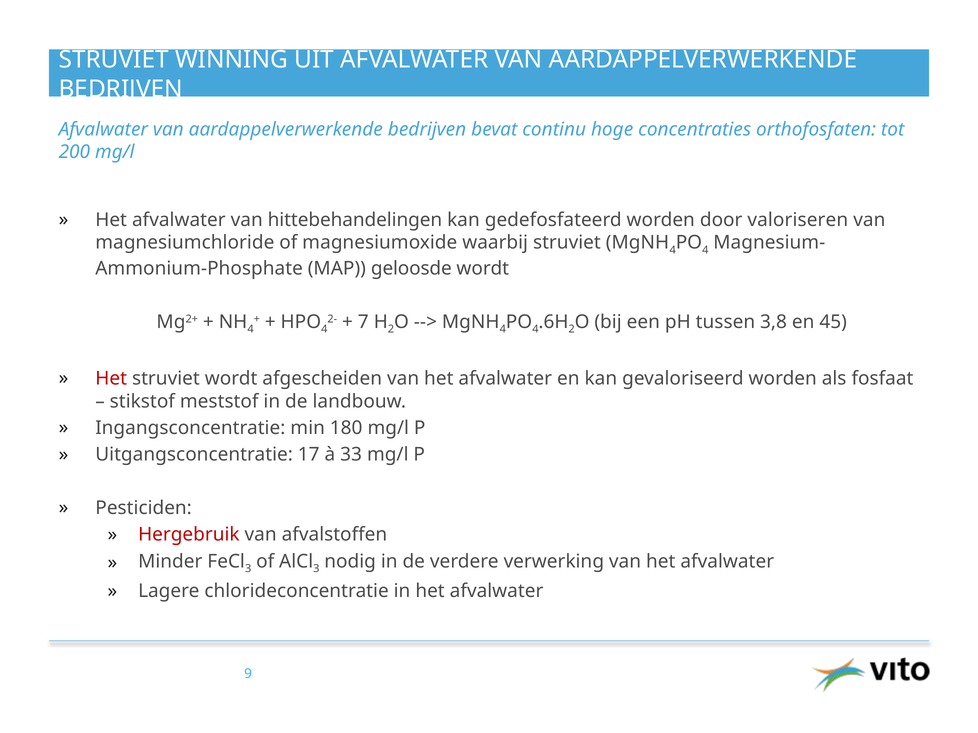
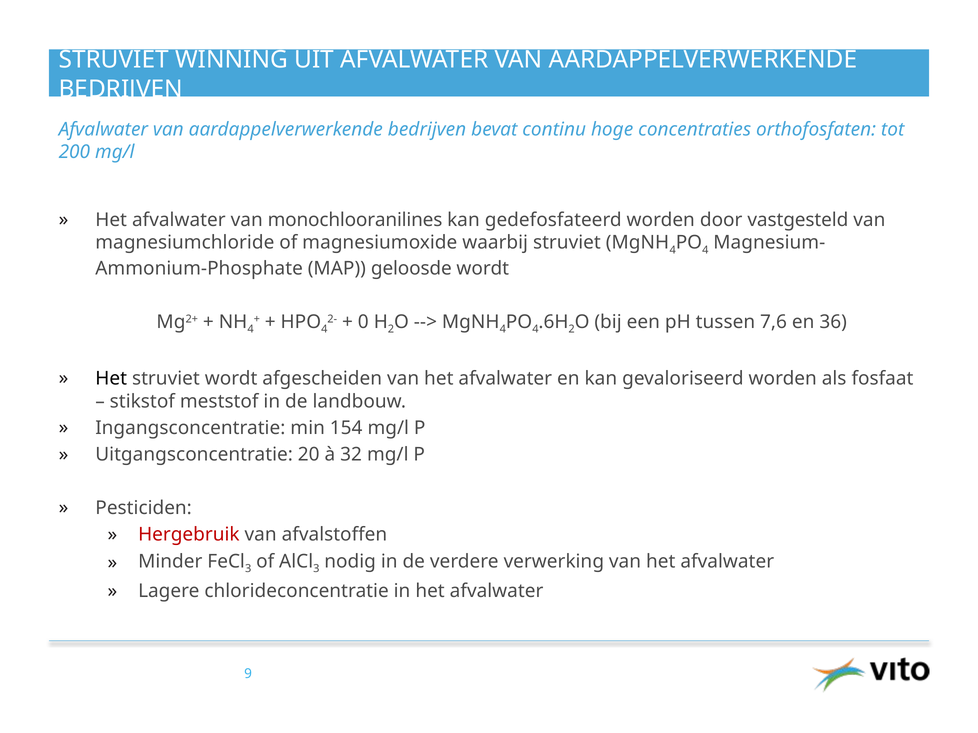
hittebehandelingen: hittebehandelingen -> monochlooranilines (355, 220)
valoriseren: valoriseren -> vastgesteld (798, 220)
7: 7 -> 0 (363, 322)
3,8: 3,8 -> 7,6 (774, 322)
45: 45 -> 36 (833, 322)
Het colour: red -> black (111, 379)
180: 180 -> 154 (346, 428)
17: 17 -> 20 (309, 455)
33: 33 -> 32 (351, 455)
